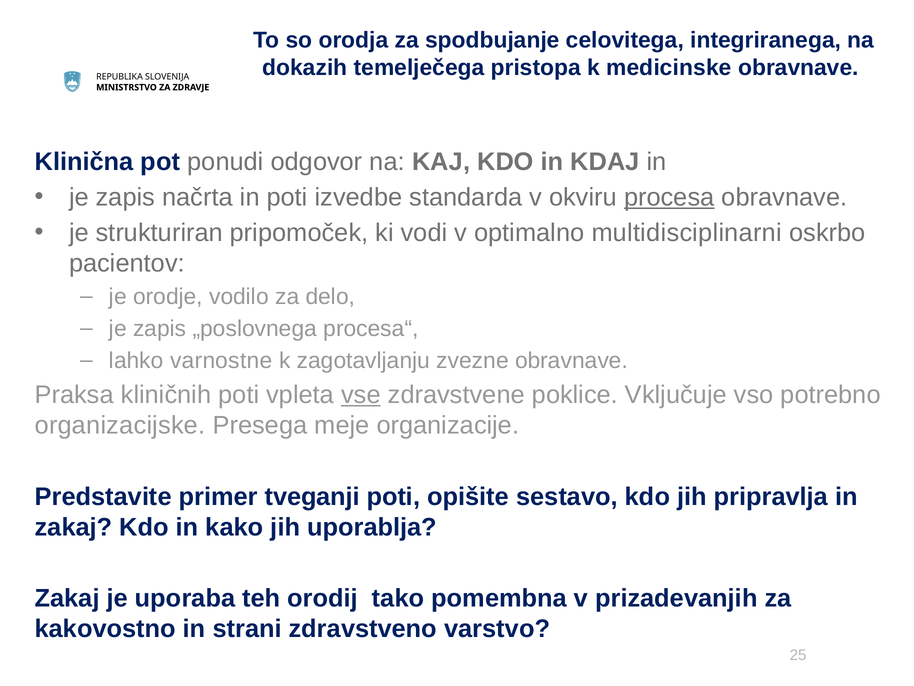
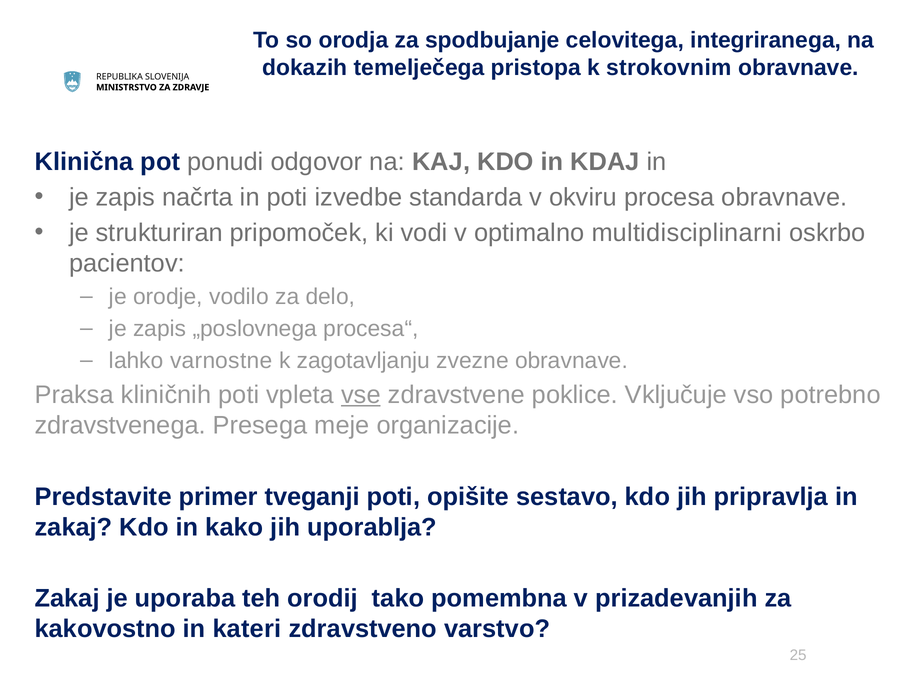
medicinske: medicinske -> strokovnim (669, 67)
procesa underline: present -> none (669, 197)
organizacijske: organizacijske -> zdravstvenega (120, 425)
strani: strani -> kateri (247, 628)
